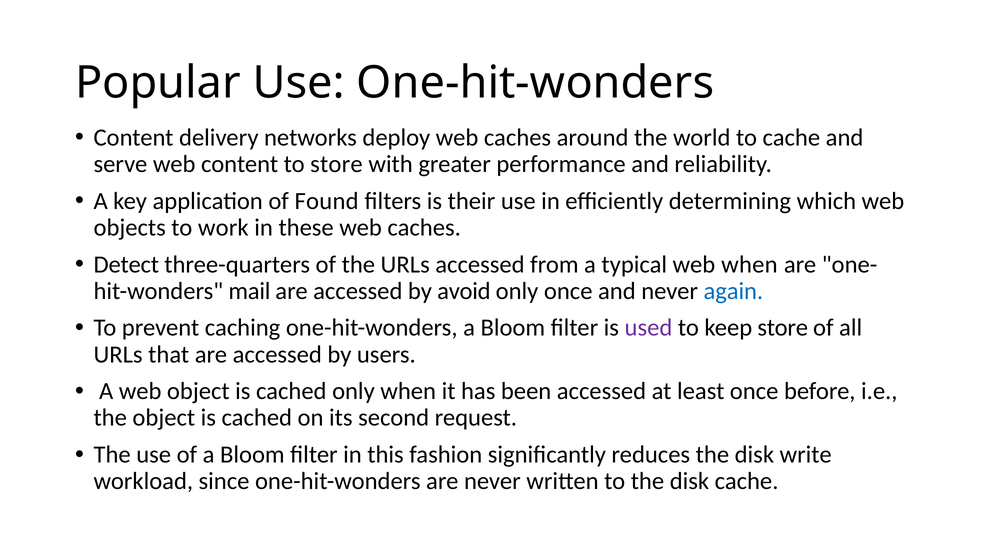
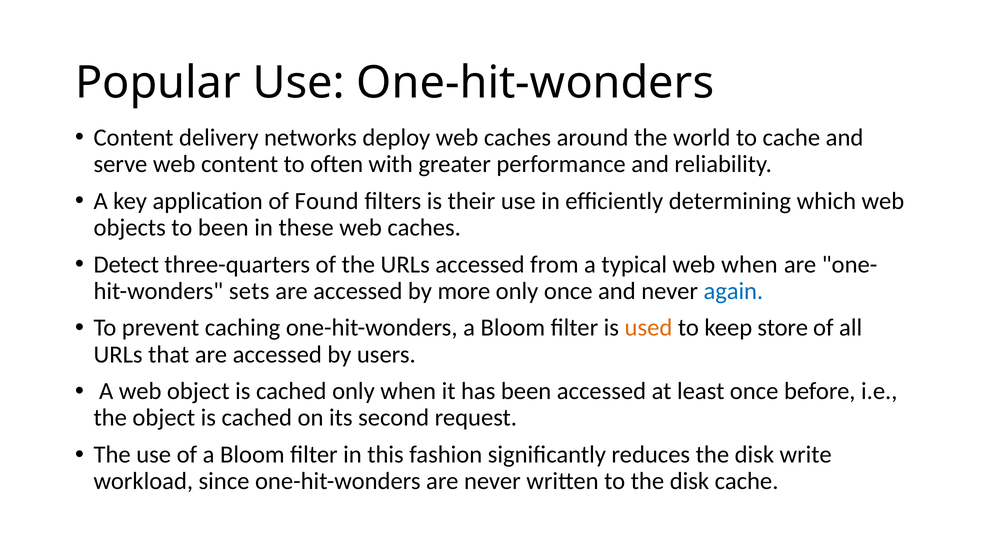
to store: store -> often (337, 164)
to work: work -> been (223, 228)
mail: mail -> sets (249, 291)
avoid: avoid -> more (464, 291)
used colour: purple -> orange (648, 328)
